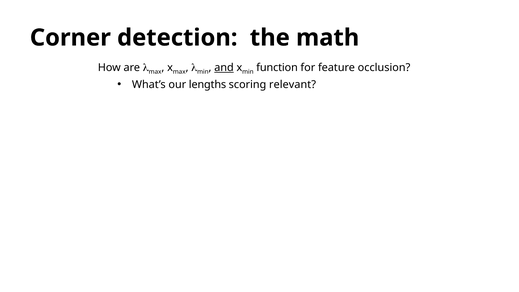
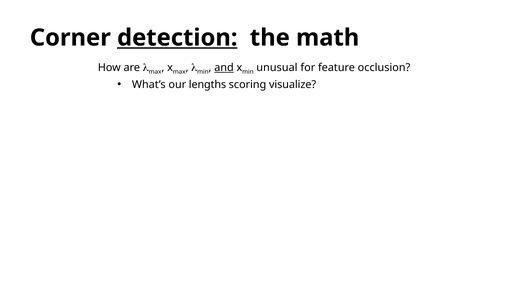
detection underline: none -> present (177, 38)
function: function -> unusual (277, 68)
relevant: relevant -> visualize (293, 84)
